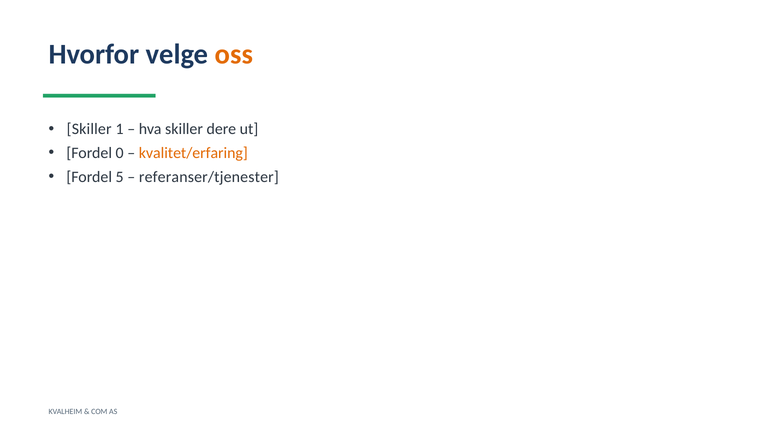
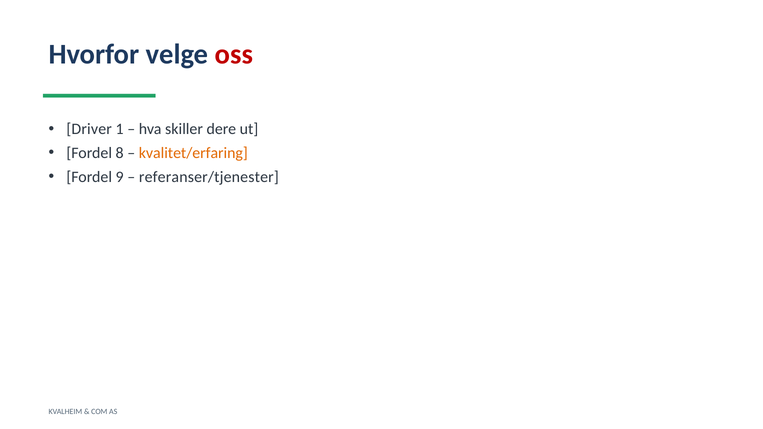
oss colour: orange -> red (234, 54)
Skiller: Skiller -> Driver (89, 129)
0: 0 -> 8 (120, 153)
5: 5 -> 9 (120, 177)
